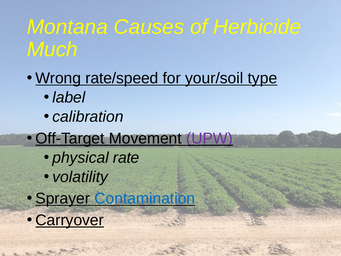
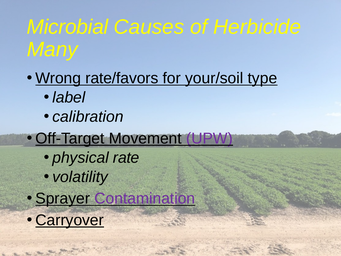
Montana: Montana -> Microbial (67, 27)
Much: Much -> Many (52, 49)
rate/speed: rate/speed -> rate/favors (122, 78)
Contamination colour: blue -> purple (145, 198)
